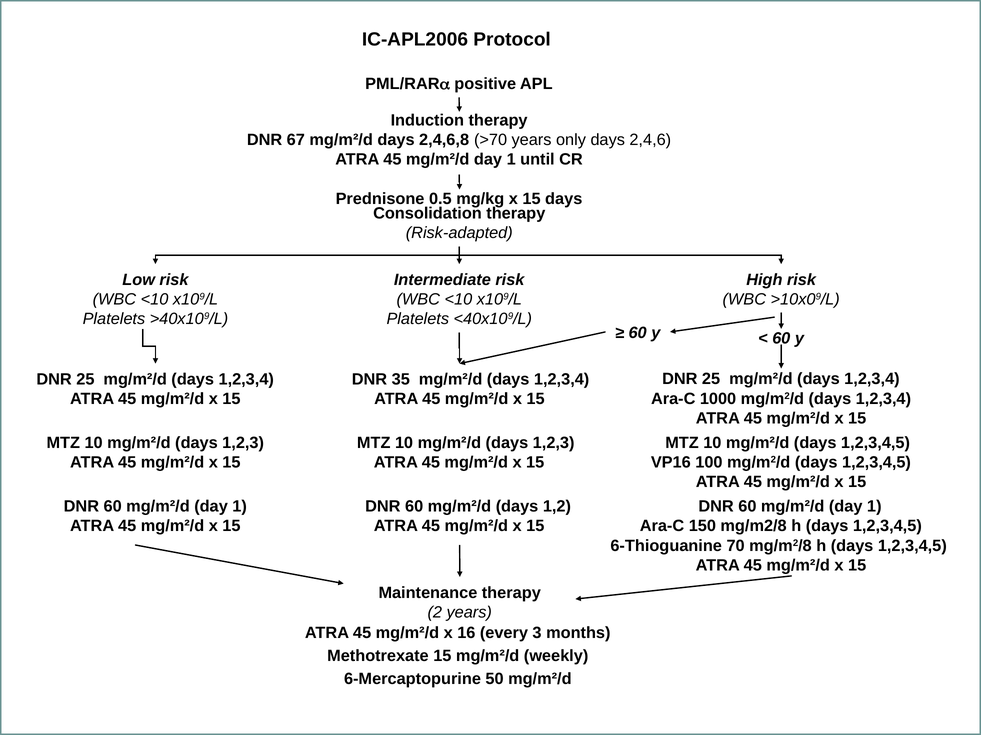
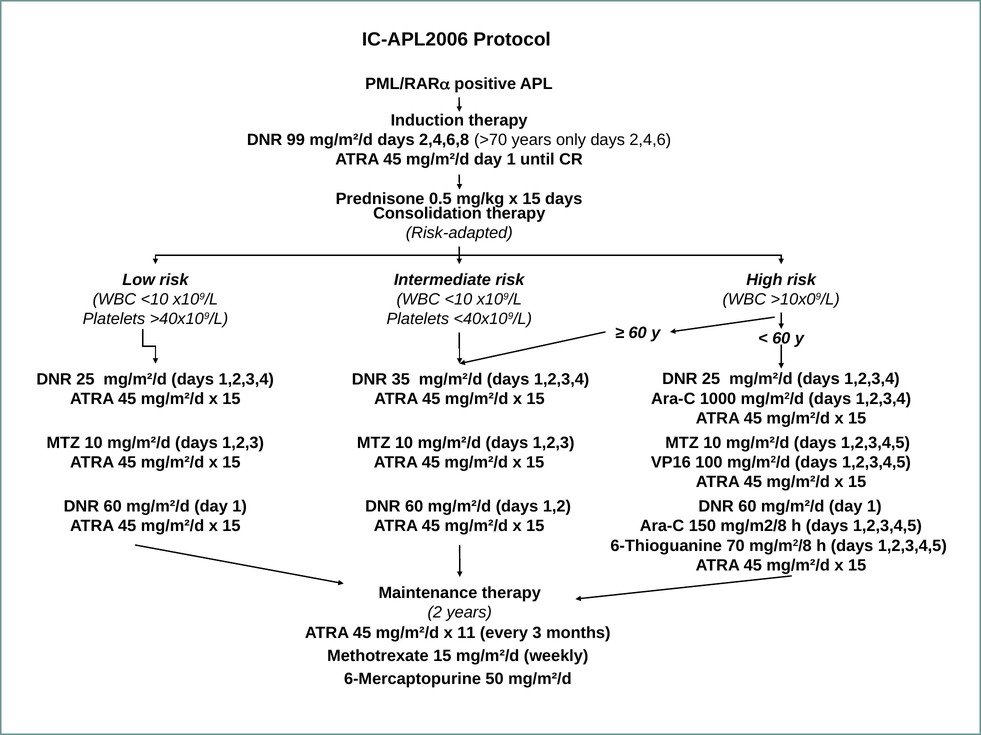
67: 67 -> 99 (296, 140)
16: 16 -> 11 (466, 634)
